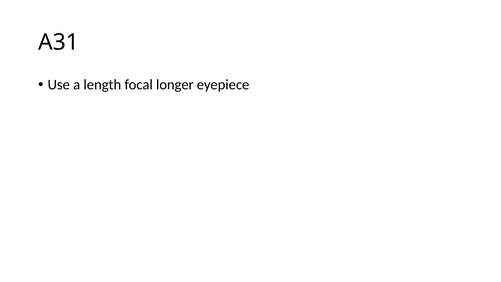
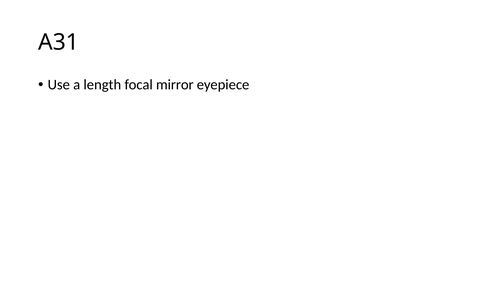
longer: longer -> mirror (175, 85)
